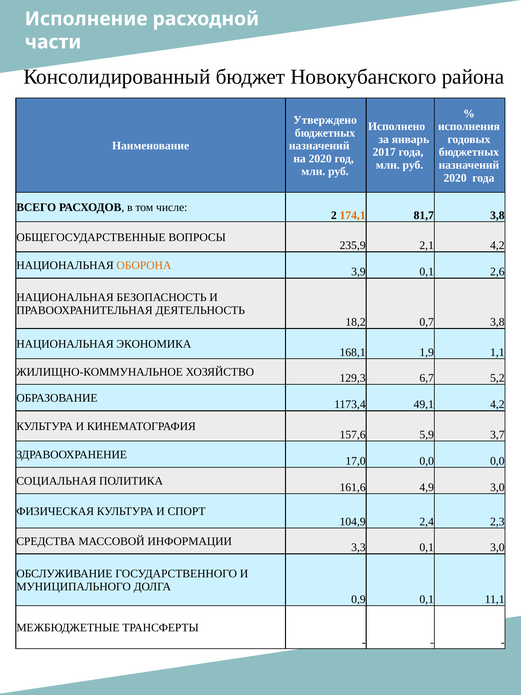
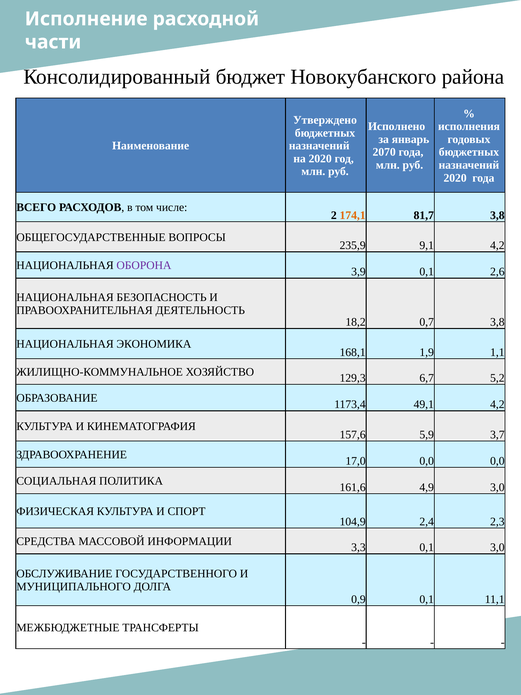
2017: 2017 -> 2070 (384, 152)
2,1: 2,1 -> 9,1 (427, 245)
ОБОРОНА colour: orange -> purple (144, 265)
